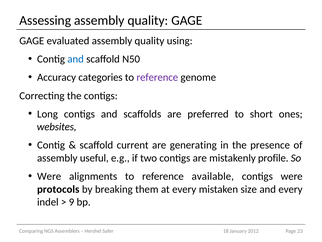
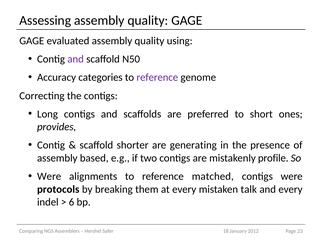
and colour: blue -> purple (76, 59)
websites: websites -> provides (57, 127)
current: current -> shorter (133, 145)
useful: useful -> based (94, 158)
available: available -> matched (213, 176)
size: size -> talk (249, 189)
9: 9 -> 6 (71, 202)
